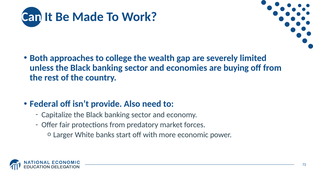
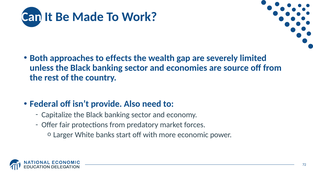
college: college -> effects (119, 58)
buying: buying -> source (236, 68)
